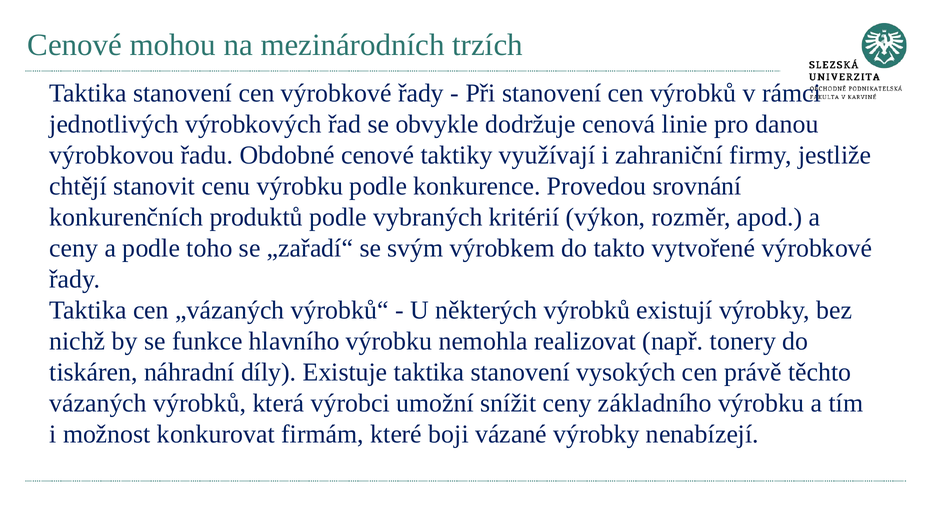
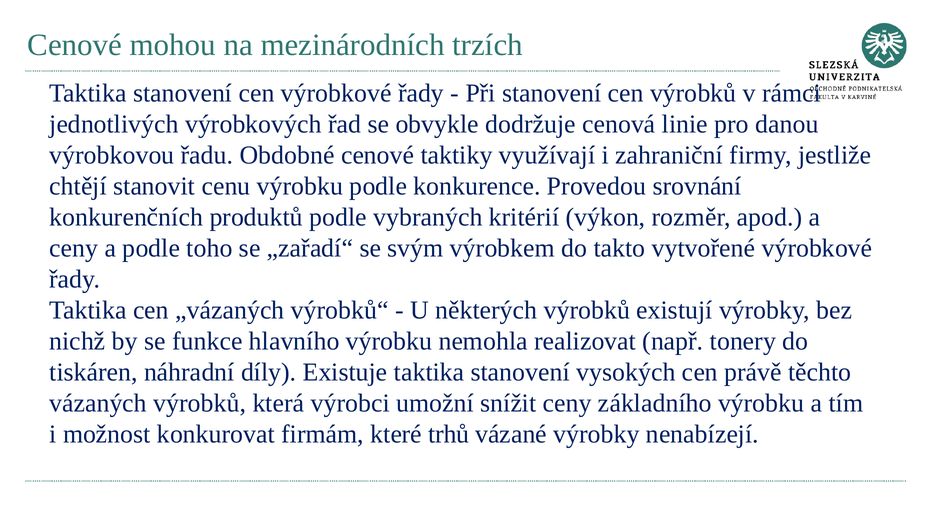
boji: boji -> trhů (449, 435)
